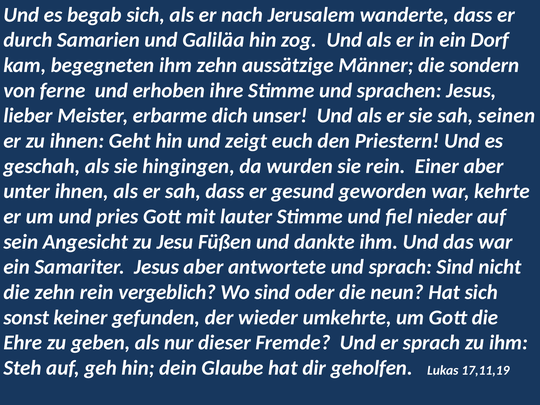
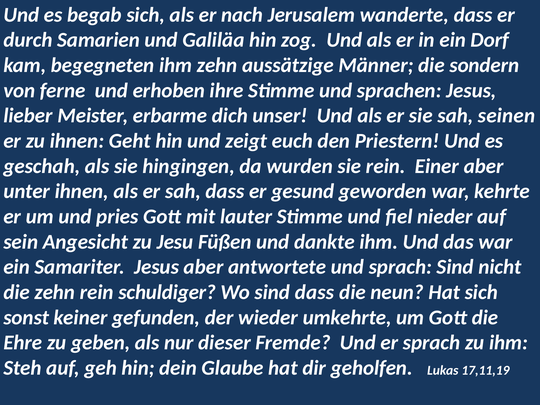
vergeblich: vergeblich -> schuldiger (167, 292)
sind oder: oder -> dass (315, 292)
